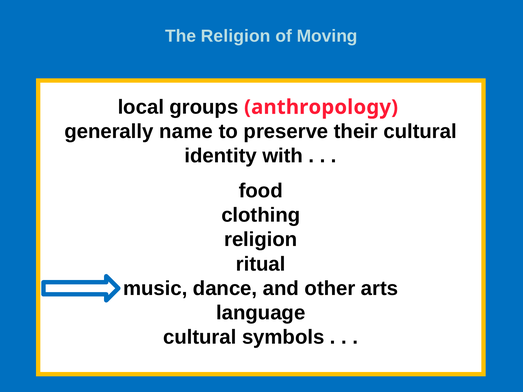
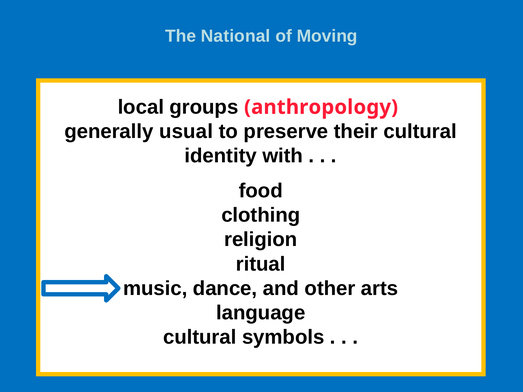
The Religion: Religion -> National (236, 36)
name: name -> usual (186, 132)
